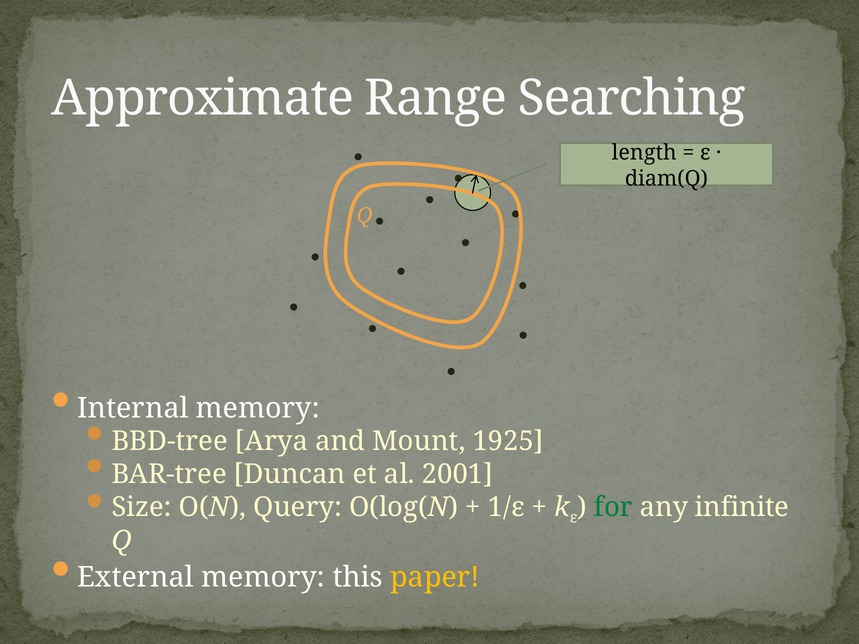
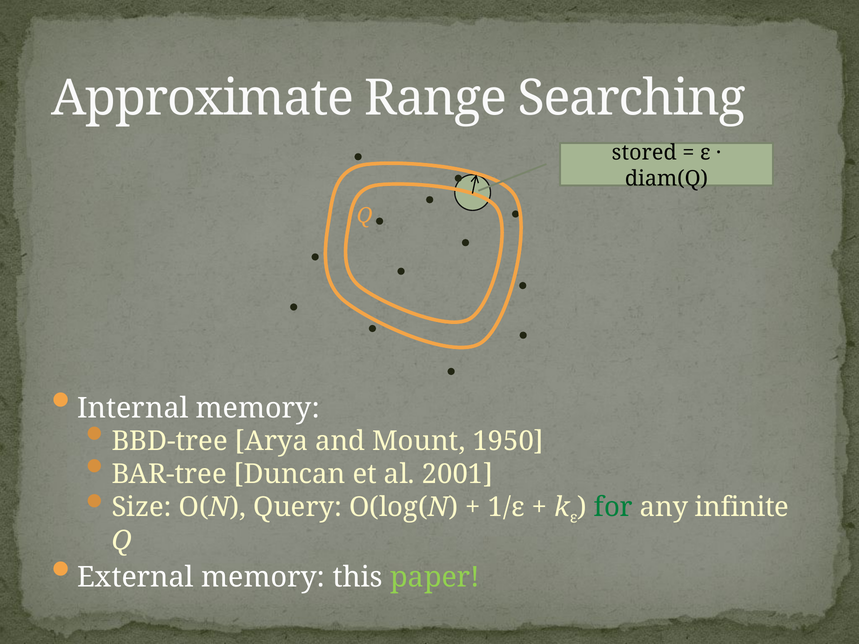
length: length -> stored (644, 153)
1925: 1925 -> 1950 (508, 442)
paper colour: yellow -> light green (435, 578)
